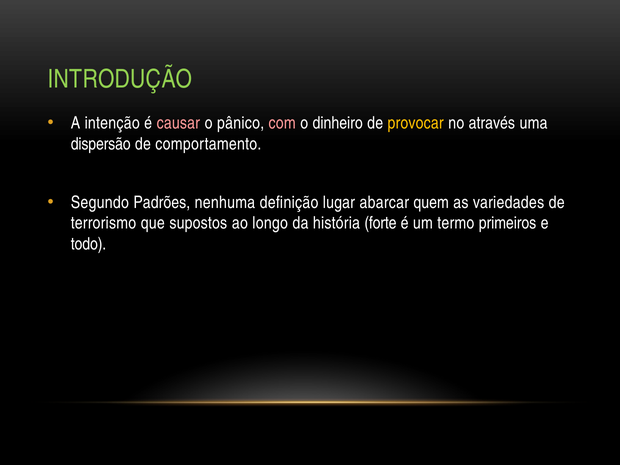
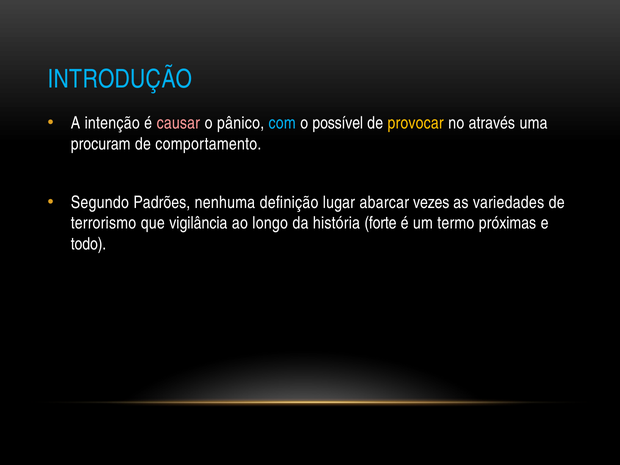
INTRODUÇÃO colour: light green -> light blue (120, 79)
com colour: pink -> light blue (282, 123)
dinheiro: dinheiro -> possível (338, 123)
dispersão: dispersão -> procuram (101, 144)
quem: quem -> vezes (431, 203)
supostos: supostos -> vigilância (198, 223)
primeiros: primeiros -> próximas (508, 223)
